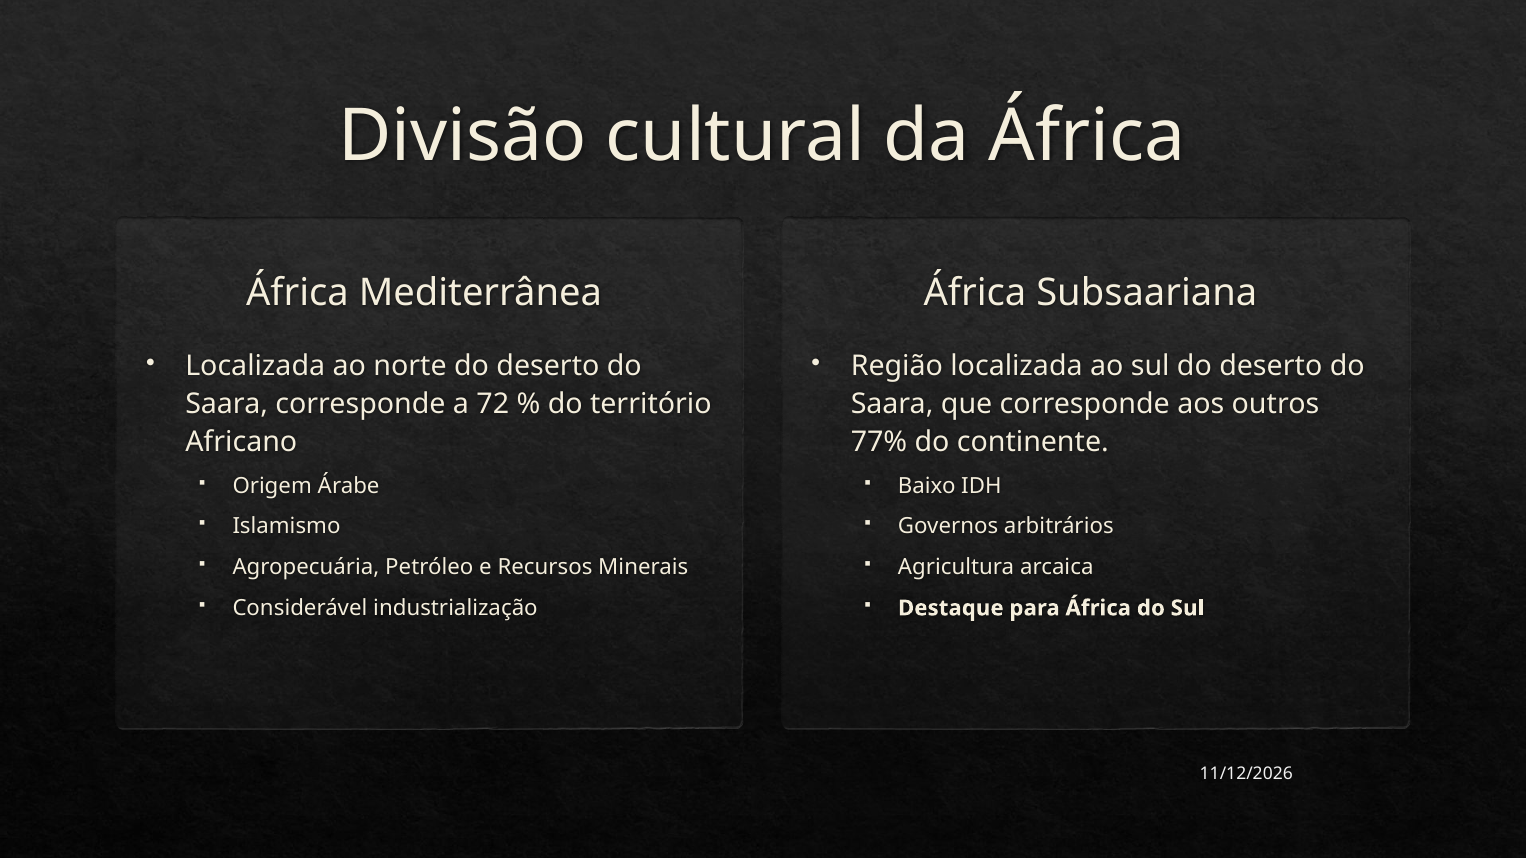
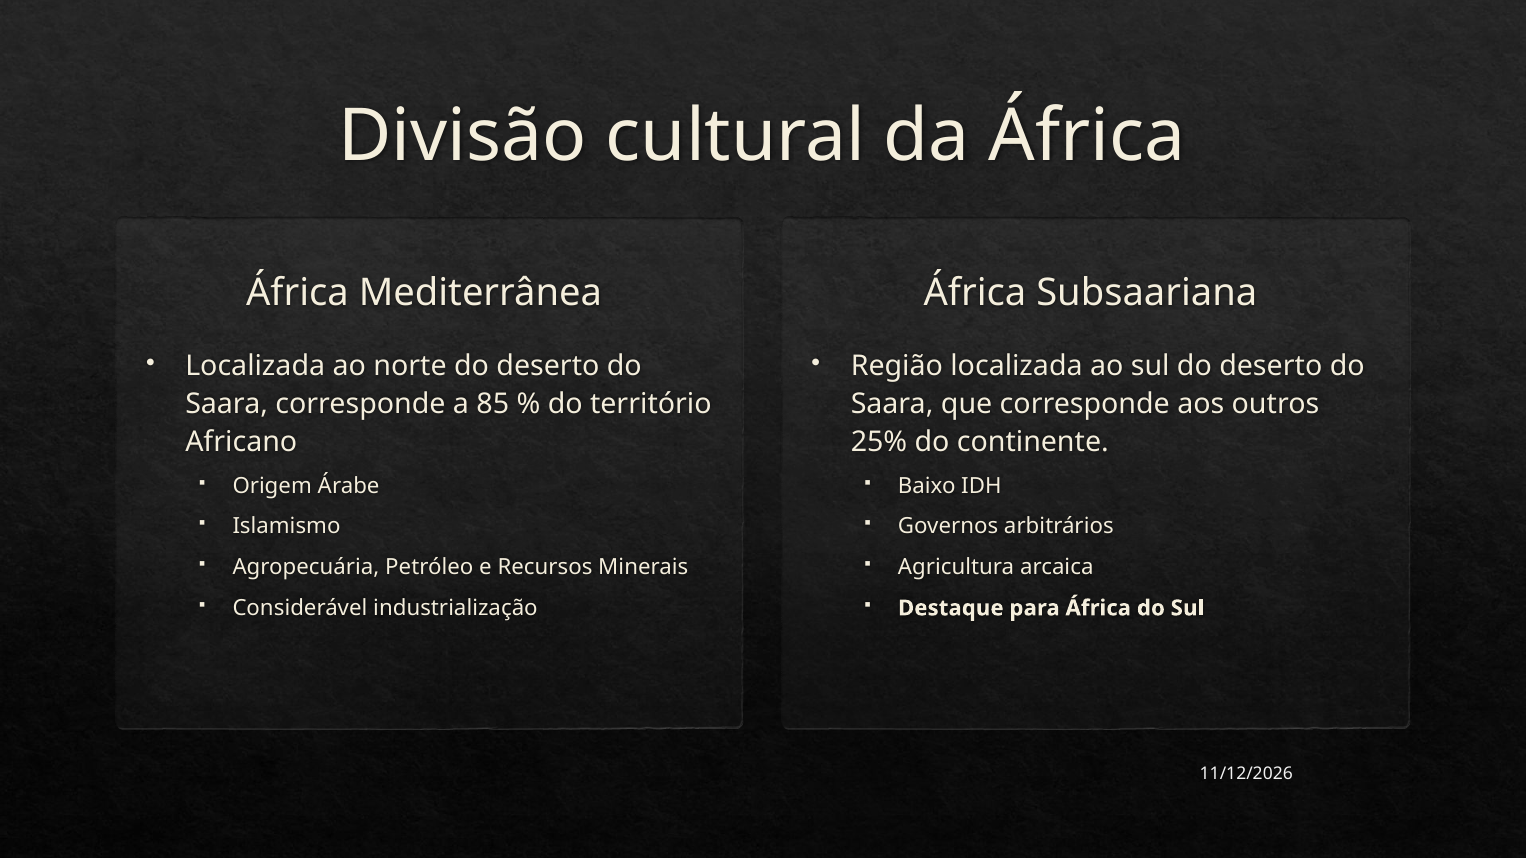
72: 72 -> 85 (493, 404)
77%: 77% -> 25% (879, 442)
